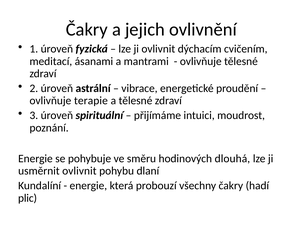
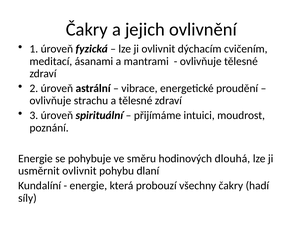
terapie: terapie -> strachu (91, 100)
plic: plic -> síly (27, 197)
